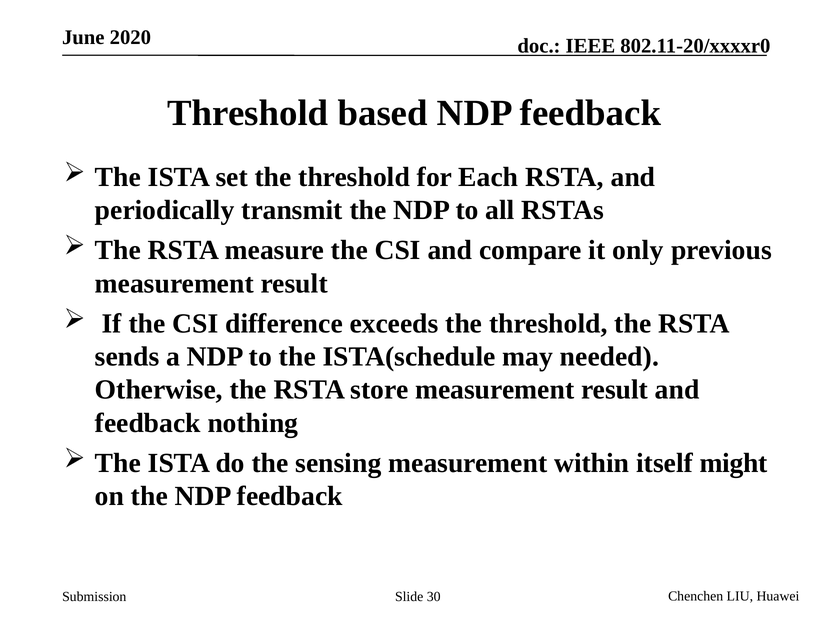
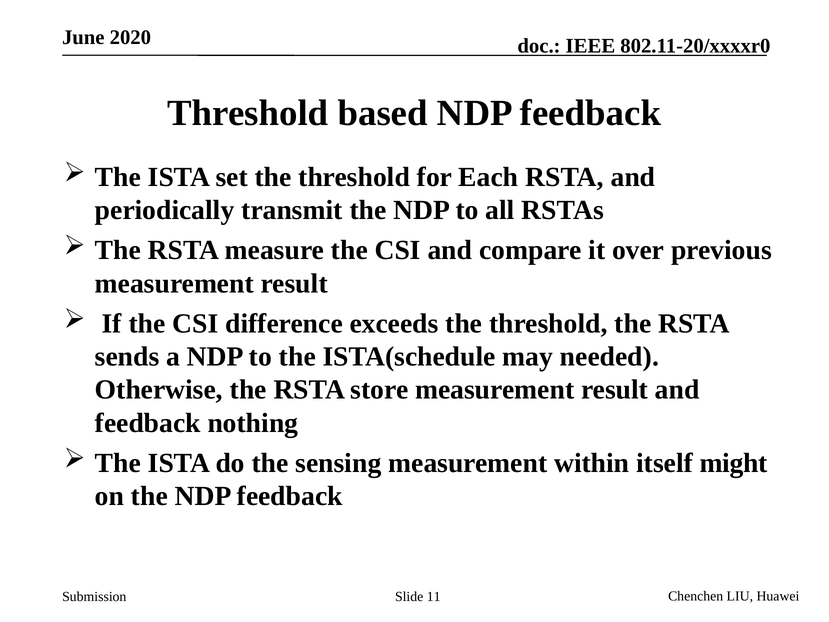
only: only -> over (638, 250)
30: 30 -> 11 (434, 596)
